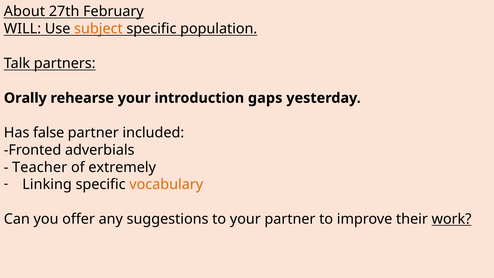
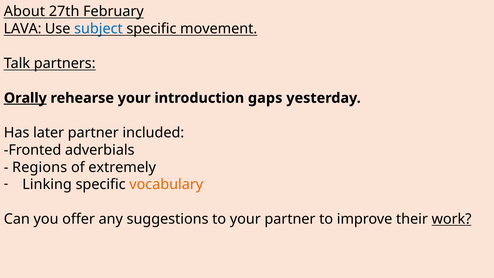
WILL: WILL -> LAVA (23, 29)
subject colour: orange -> blue (98, 29)
population: population -> movement (219, 29)
Orally underline: none -> present (25, 98)
false: false -> later (49, 133)
Teacher: Teacher -> Regions (40, 167)
